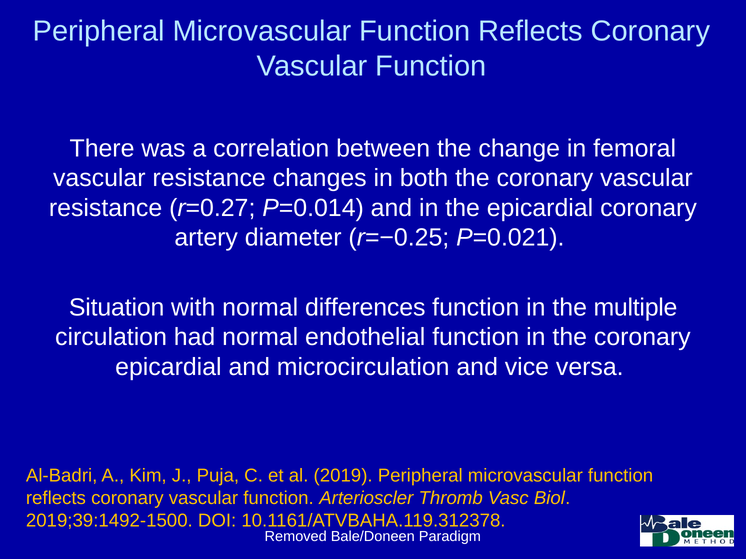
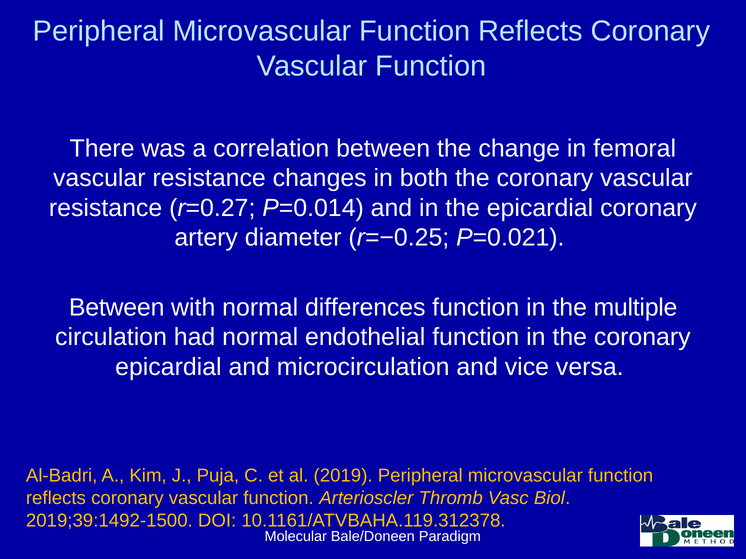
Situation: Situation -> Between (117, 308)
Removed: Removed -> Molecular (296, 537)
